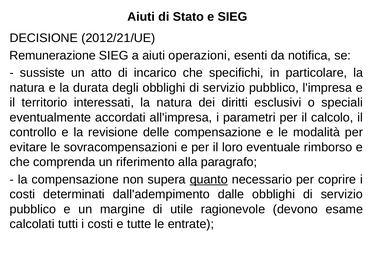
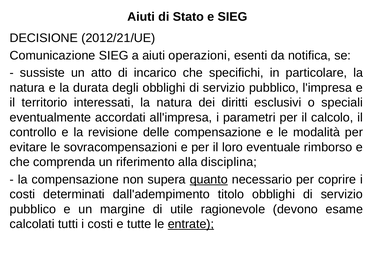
Remunerazione: Remunerazione -> Comunicazione (53, 56)
paragrafo: paragrafo -> disciplina (229, 163)
dalle: dalle -> titolo (231, 195)
entrate underline: none -> present (191, 225)
